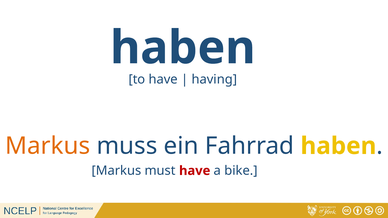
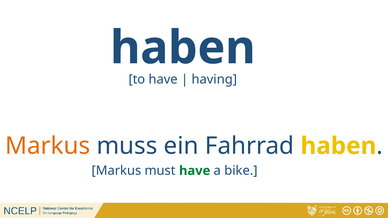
have colour: red -> green (195, 171)
